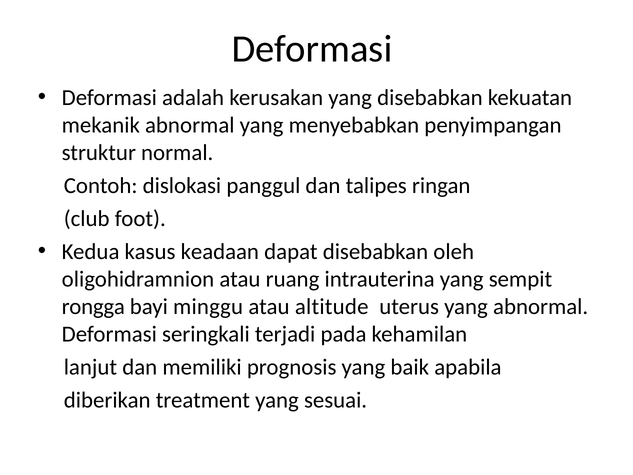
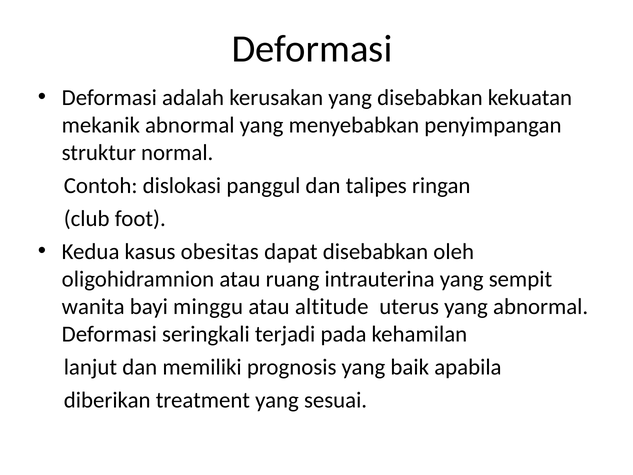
keadaan: keadaan -> obesitas (220, 252)
rongga: rongga -> wanita (93, 306)
